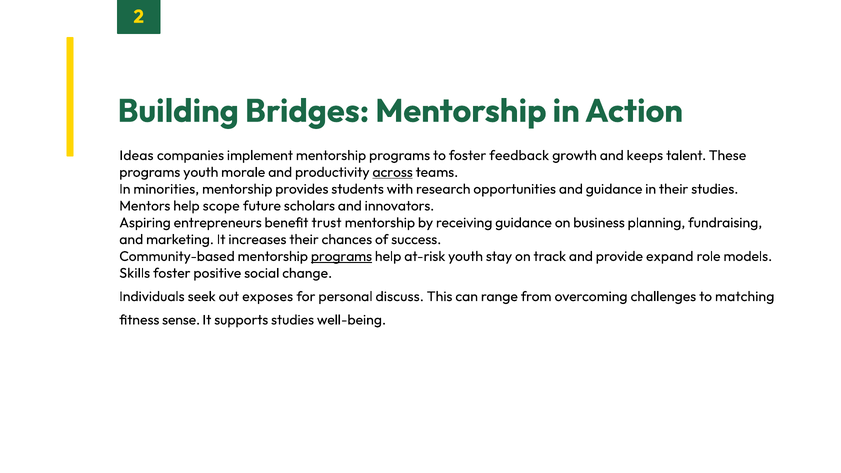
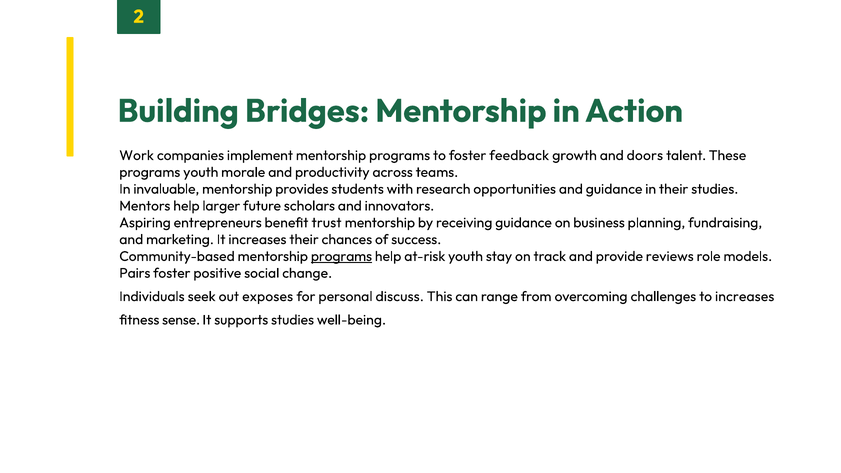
Ideas: Ideas -> Work (137, 155)
keeps: keeps -> doors (645, 155)
across underline: present -> none (393, 172)
minorities: minorities -> invaluable (166, 189)
scope: scope -> larger (221, 206)
expand: expand -> reviews (670, 256)
Skills: Skills -> Pairs (135, 273)
to matching: matching -> increases (745, 297)
